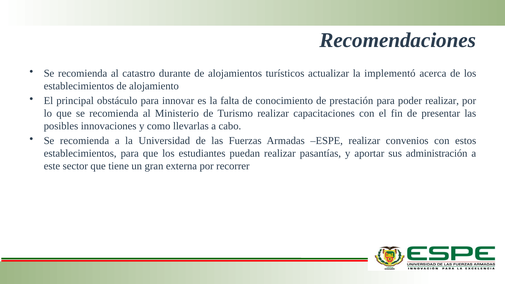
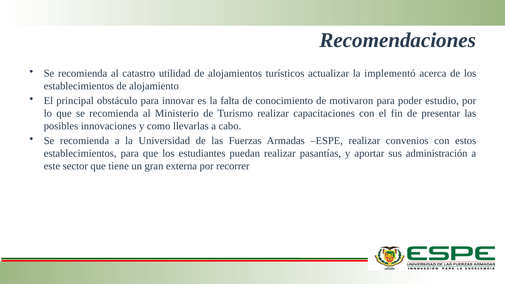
durante: durante -> utilidad (175, 73)
prestación: prestación -> motivaron (351, 101)
poder realizar: realizar -> estudio (442, 101)
